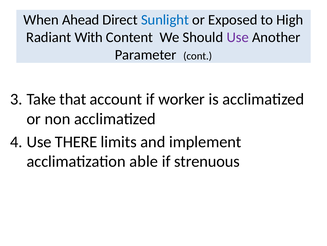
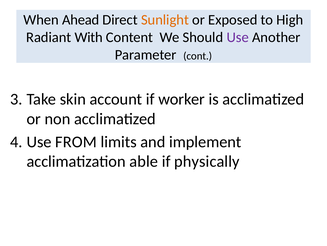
Sunlight colour: blue -> orange (165, 20)
that: that -> skin (73, 99)
THERE: THERE -> FROM (76, 141)
strenuous: strenuous -> physically (207, 161)
